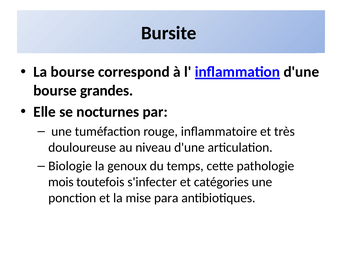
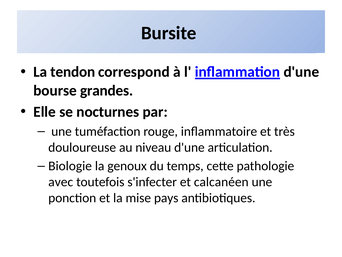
La bourse: bourse -> tendon (73, 72)
mois: mois -> avec (61, 182)
catégories: catégories -> calcanéen (221, 182)
para: para -> pays (166, 198)
